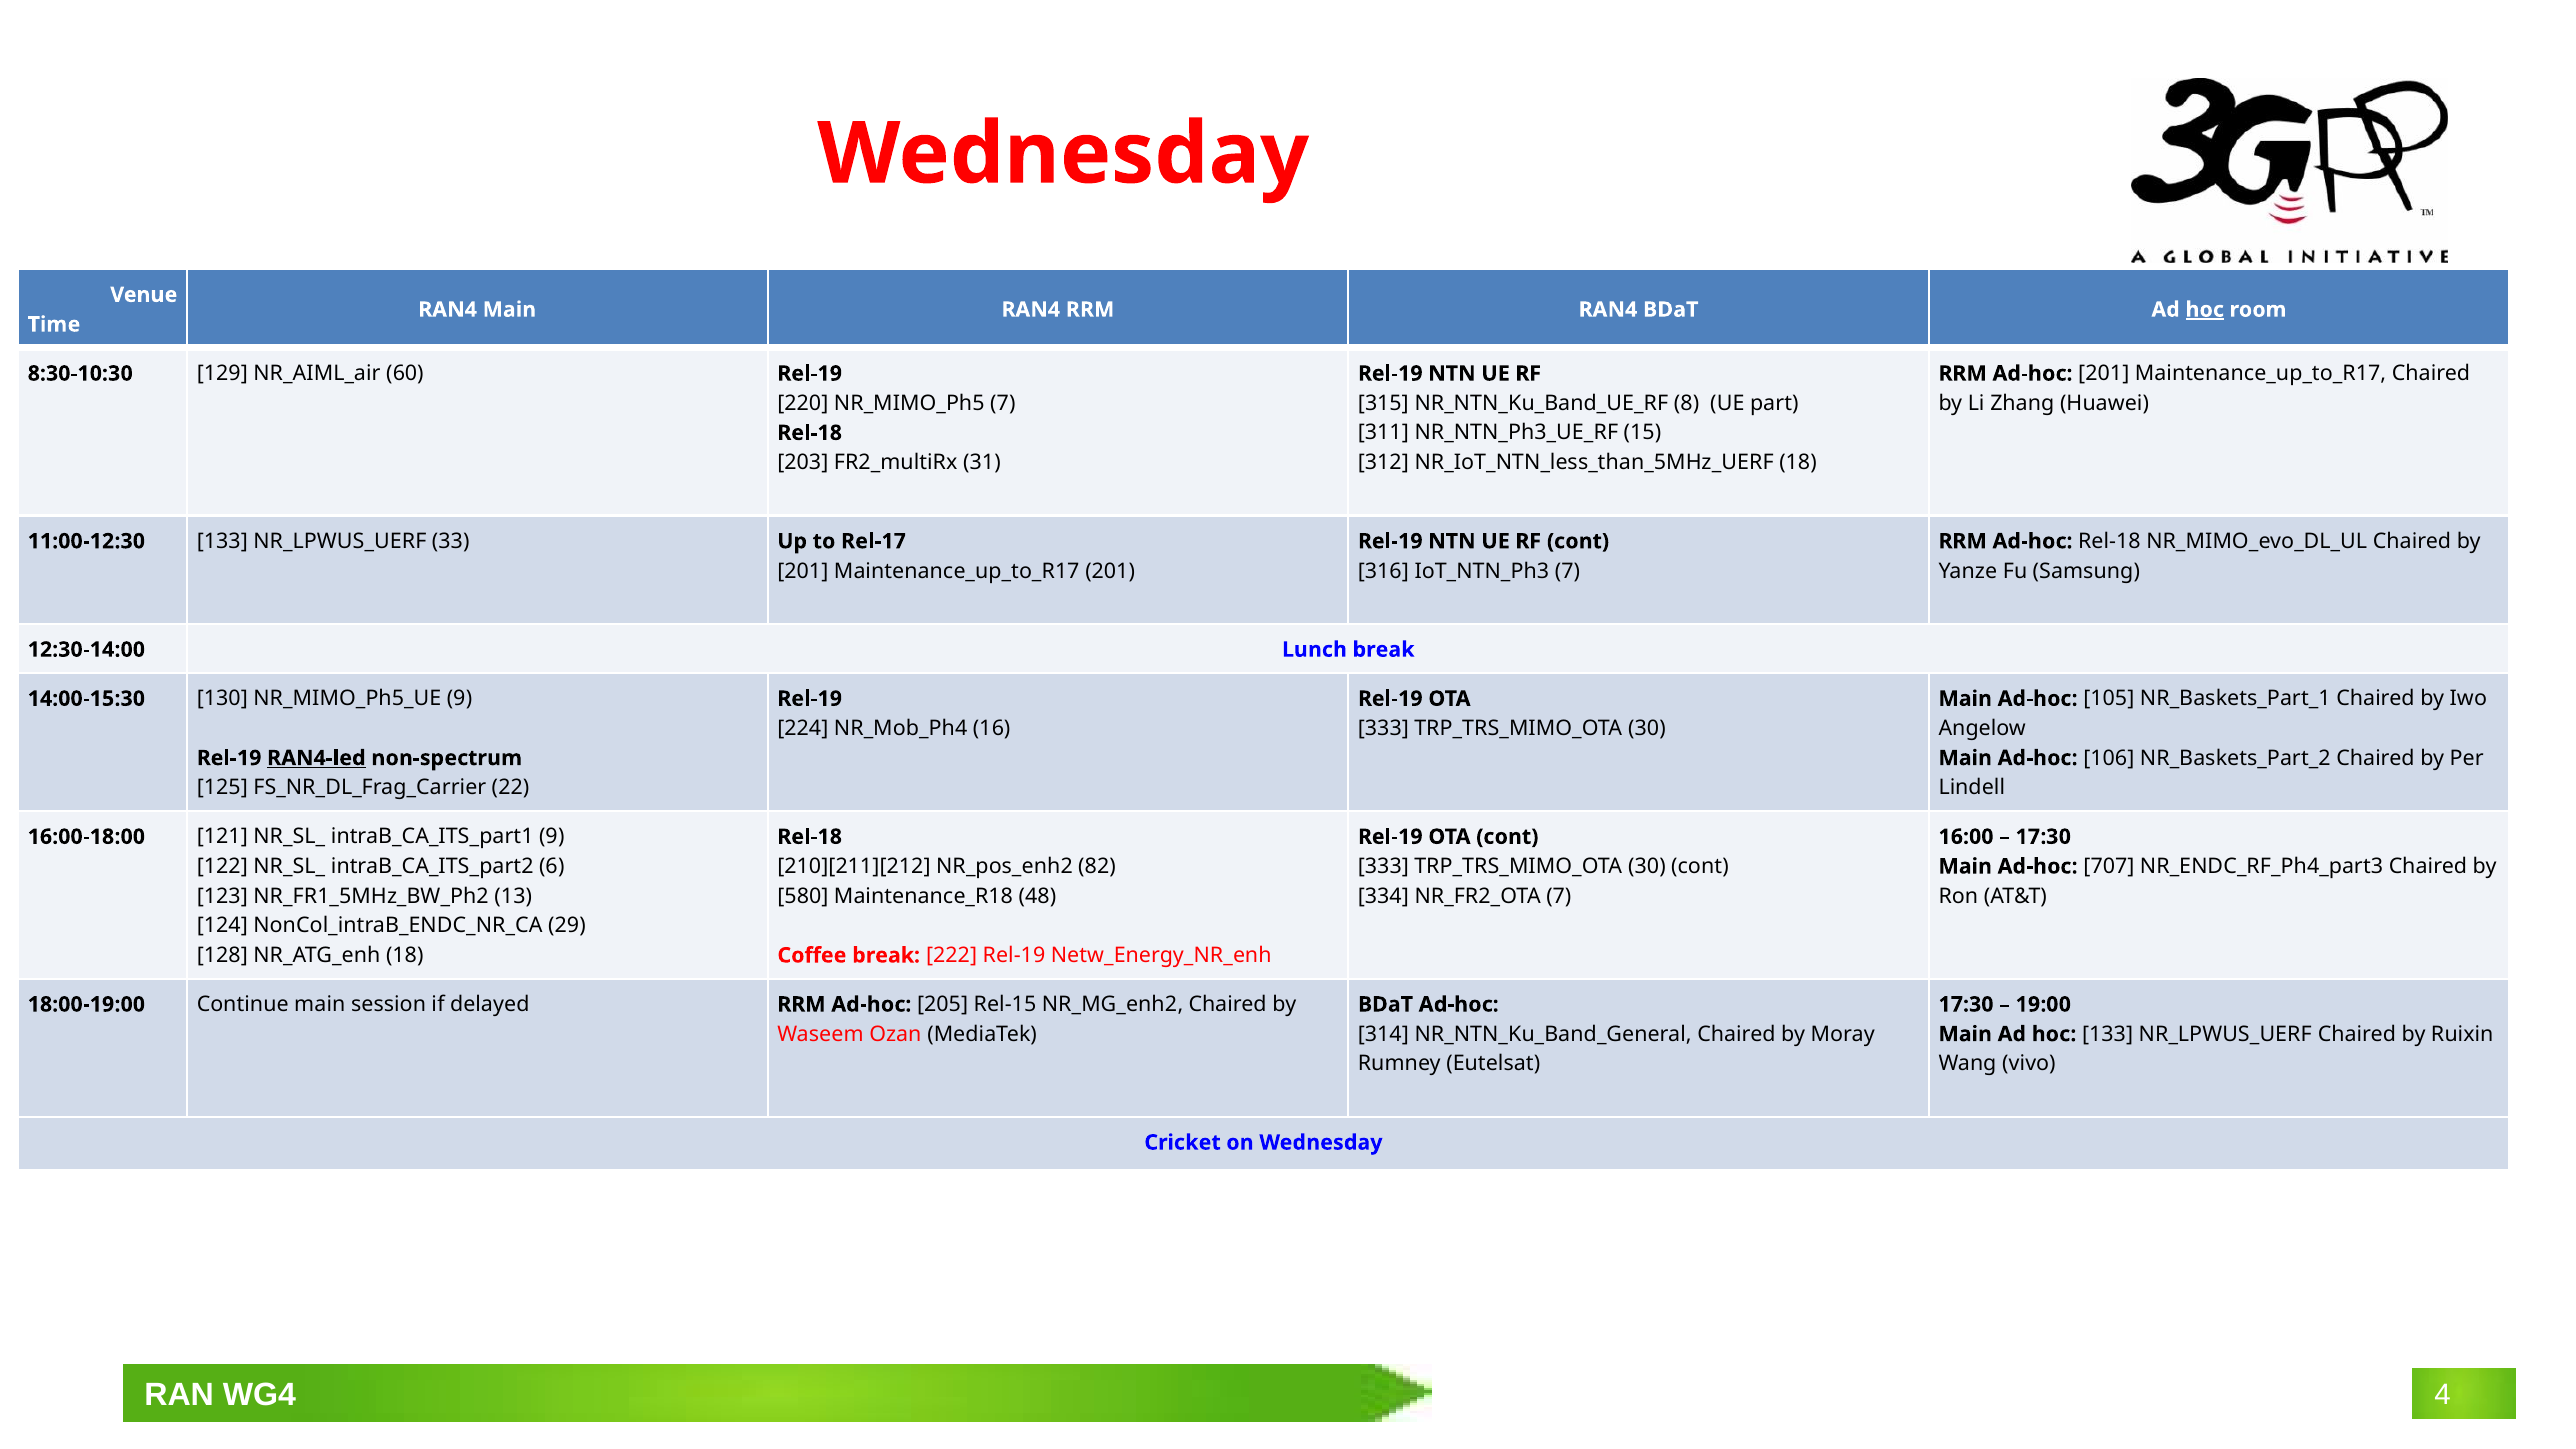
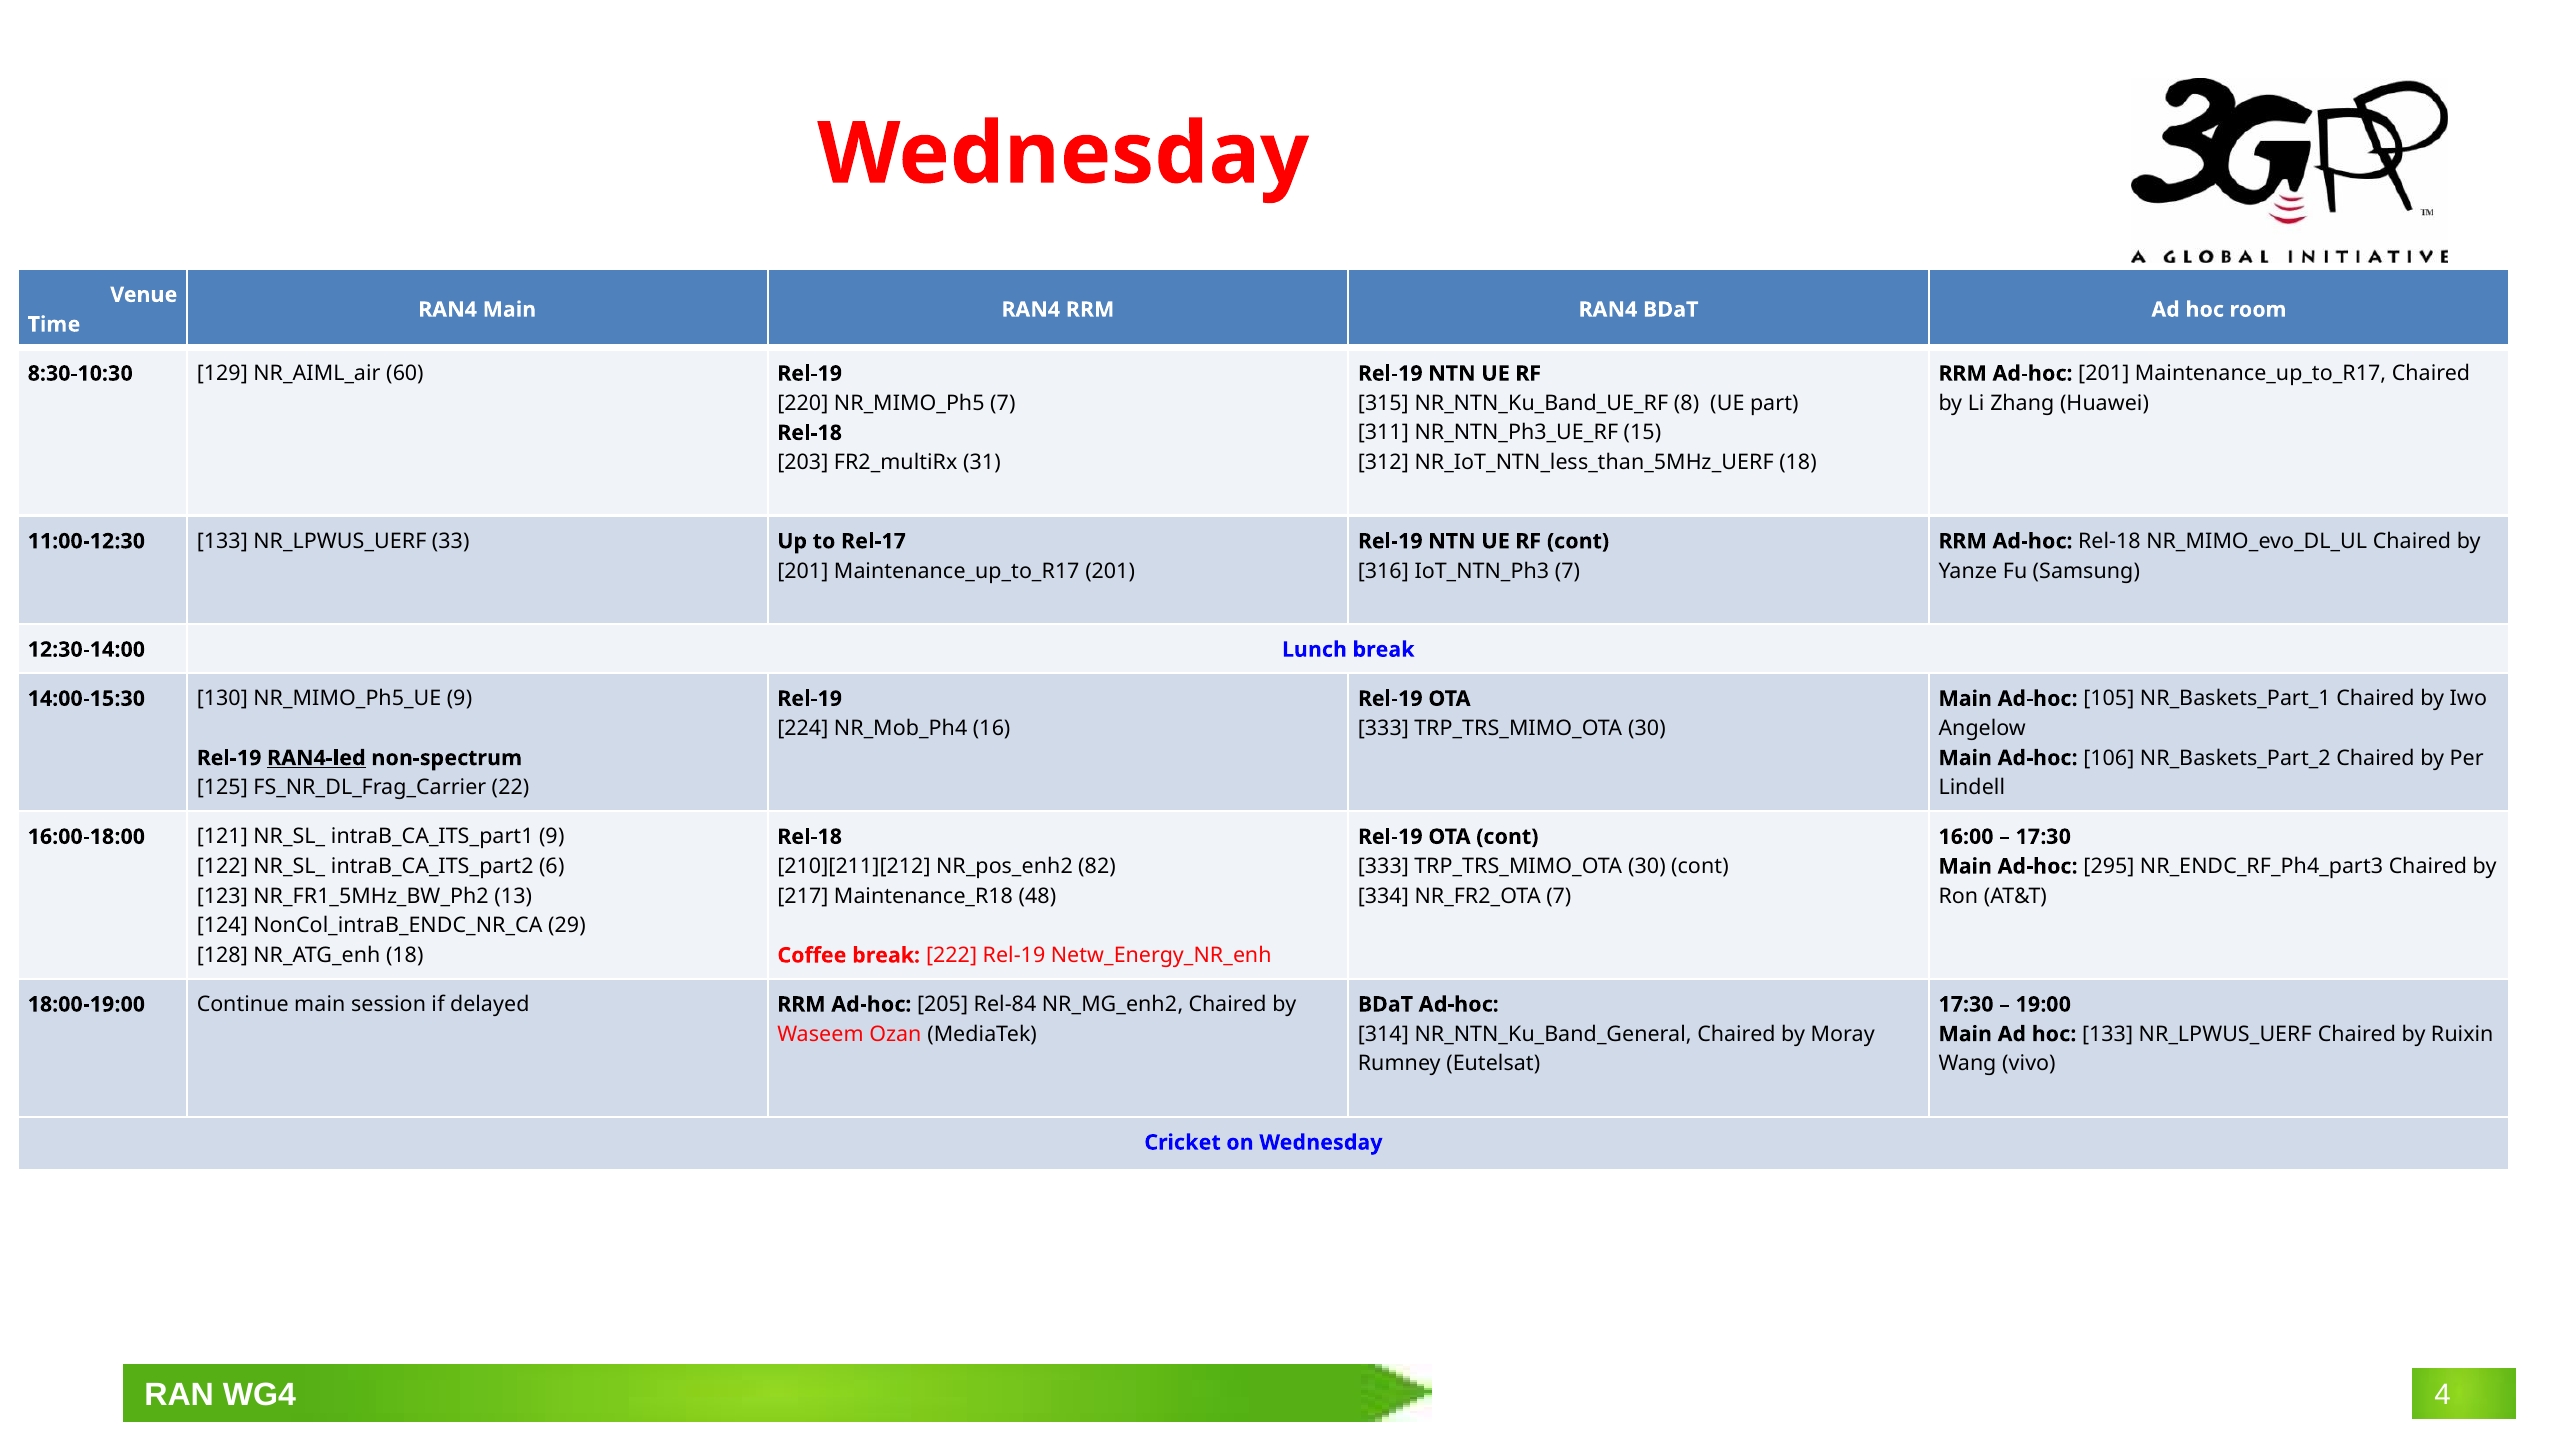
hoc underline: present -> none (2205, 310)
707: 707 -> 295 (2109, 866)
580: 580 -> 217 (803, 896)
Rel-15: Rel-15 -> Rel-84 (1005, 1004)
